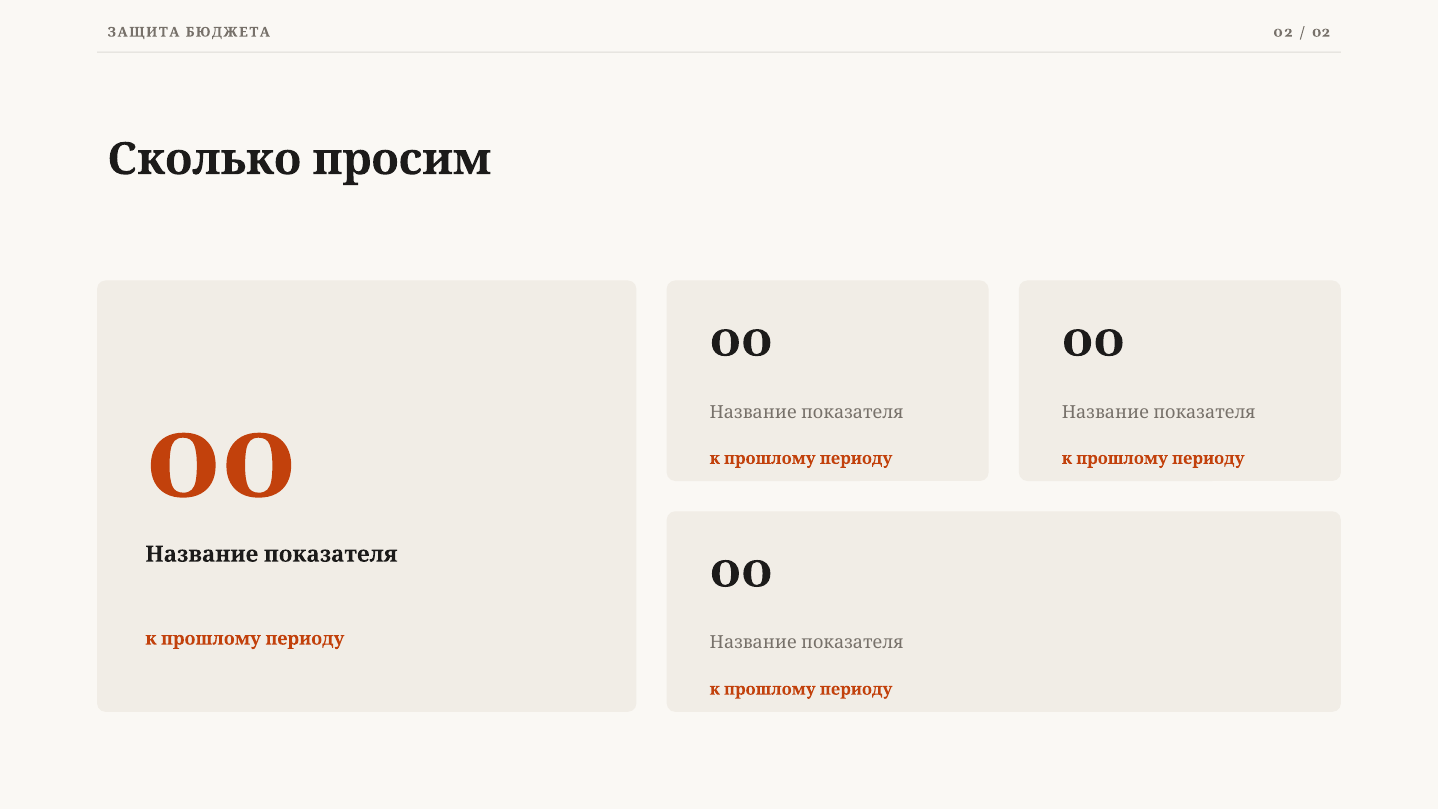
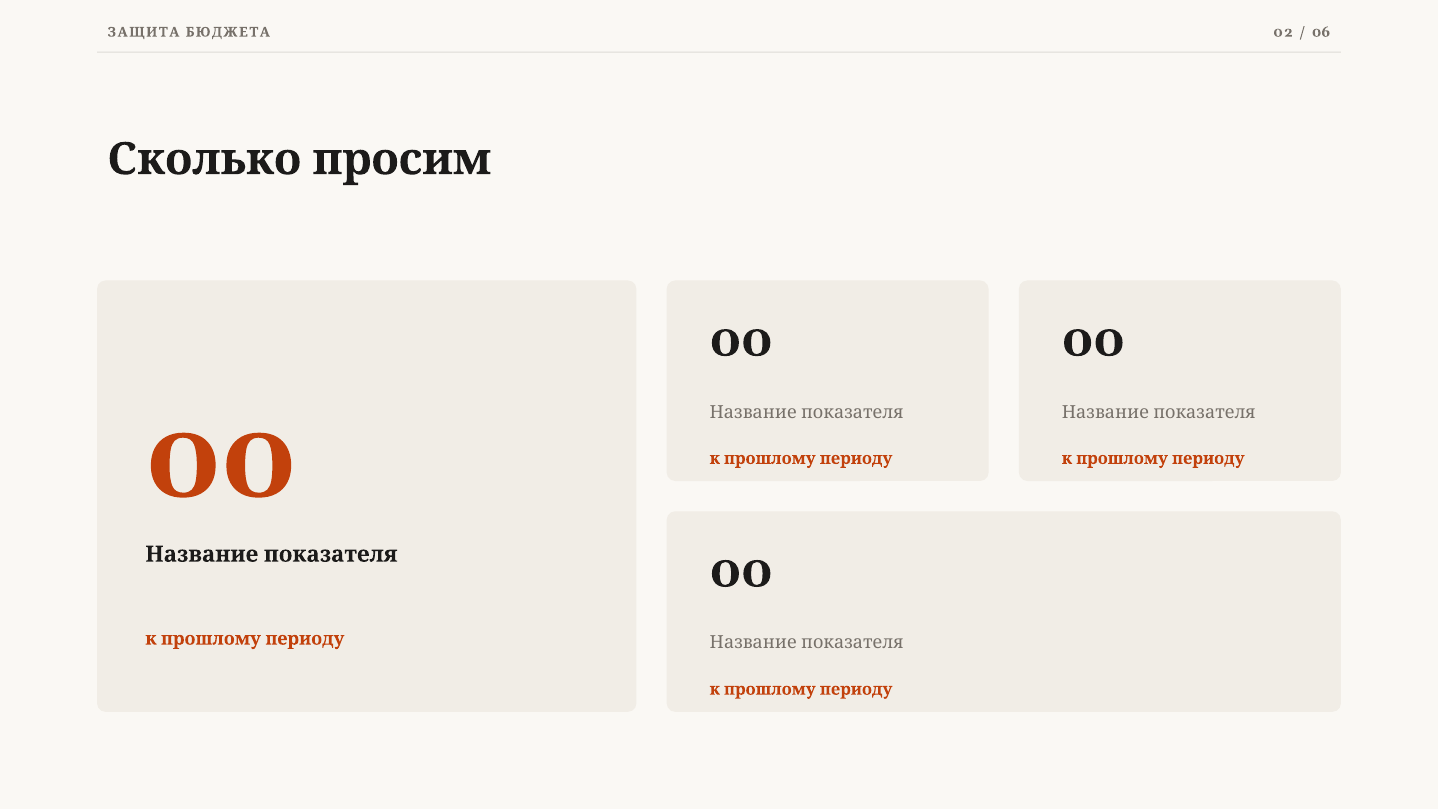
02: 02 -> 06 (1321, 32)
